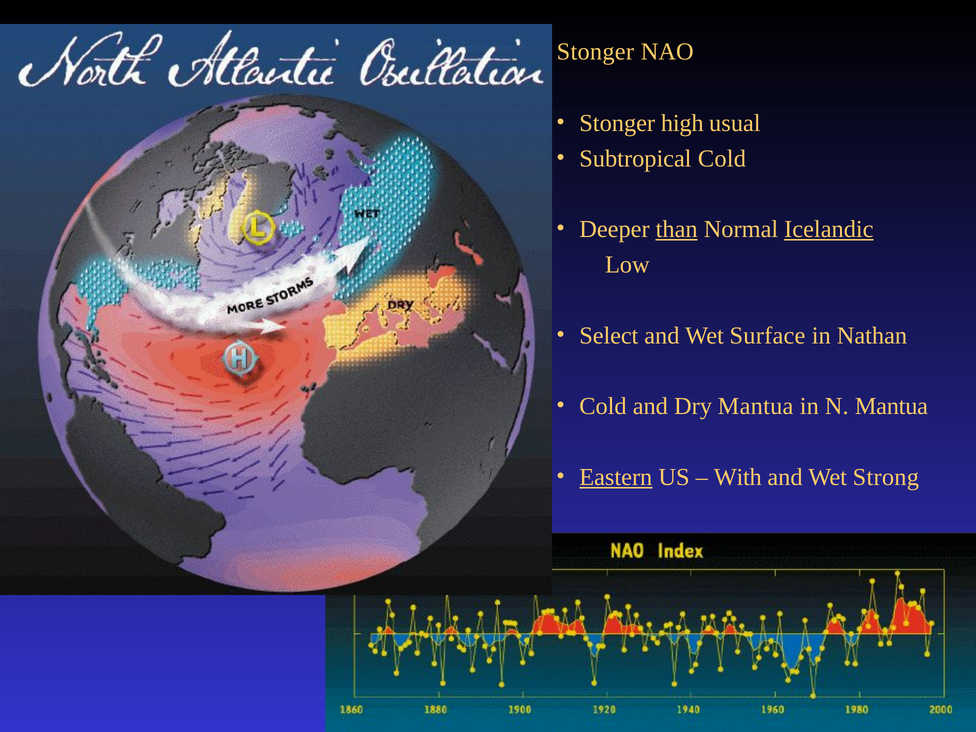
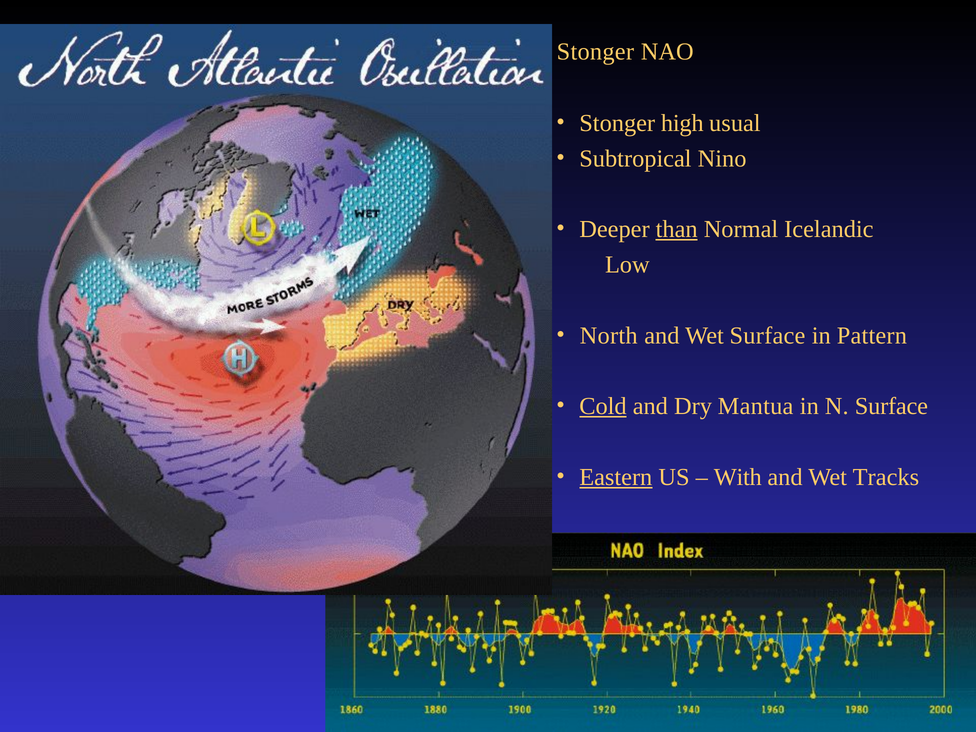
Subtropical Cold: Cold -> Nino (722, 159)
Icelandic underline: present -> none (829, 229)
Select: Select -> North (609, 336)
Nathan: Nathan -> Pattern (872, 336)
Cold underline: none -> present (603, 406)
N Mantua: Mantua -> Surface (891, 406)
Strong: Strong -> Tracks (886, 477)
